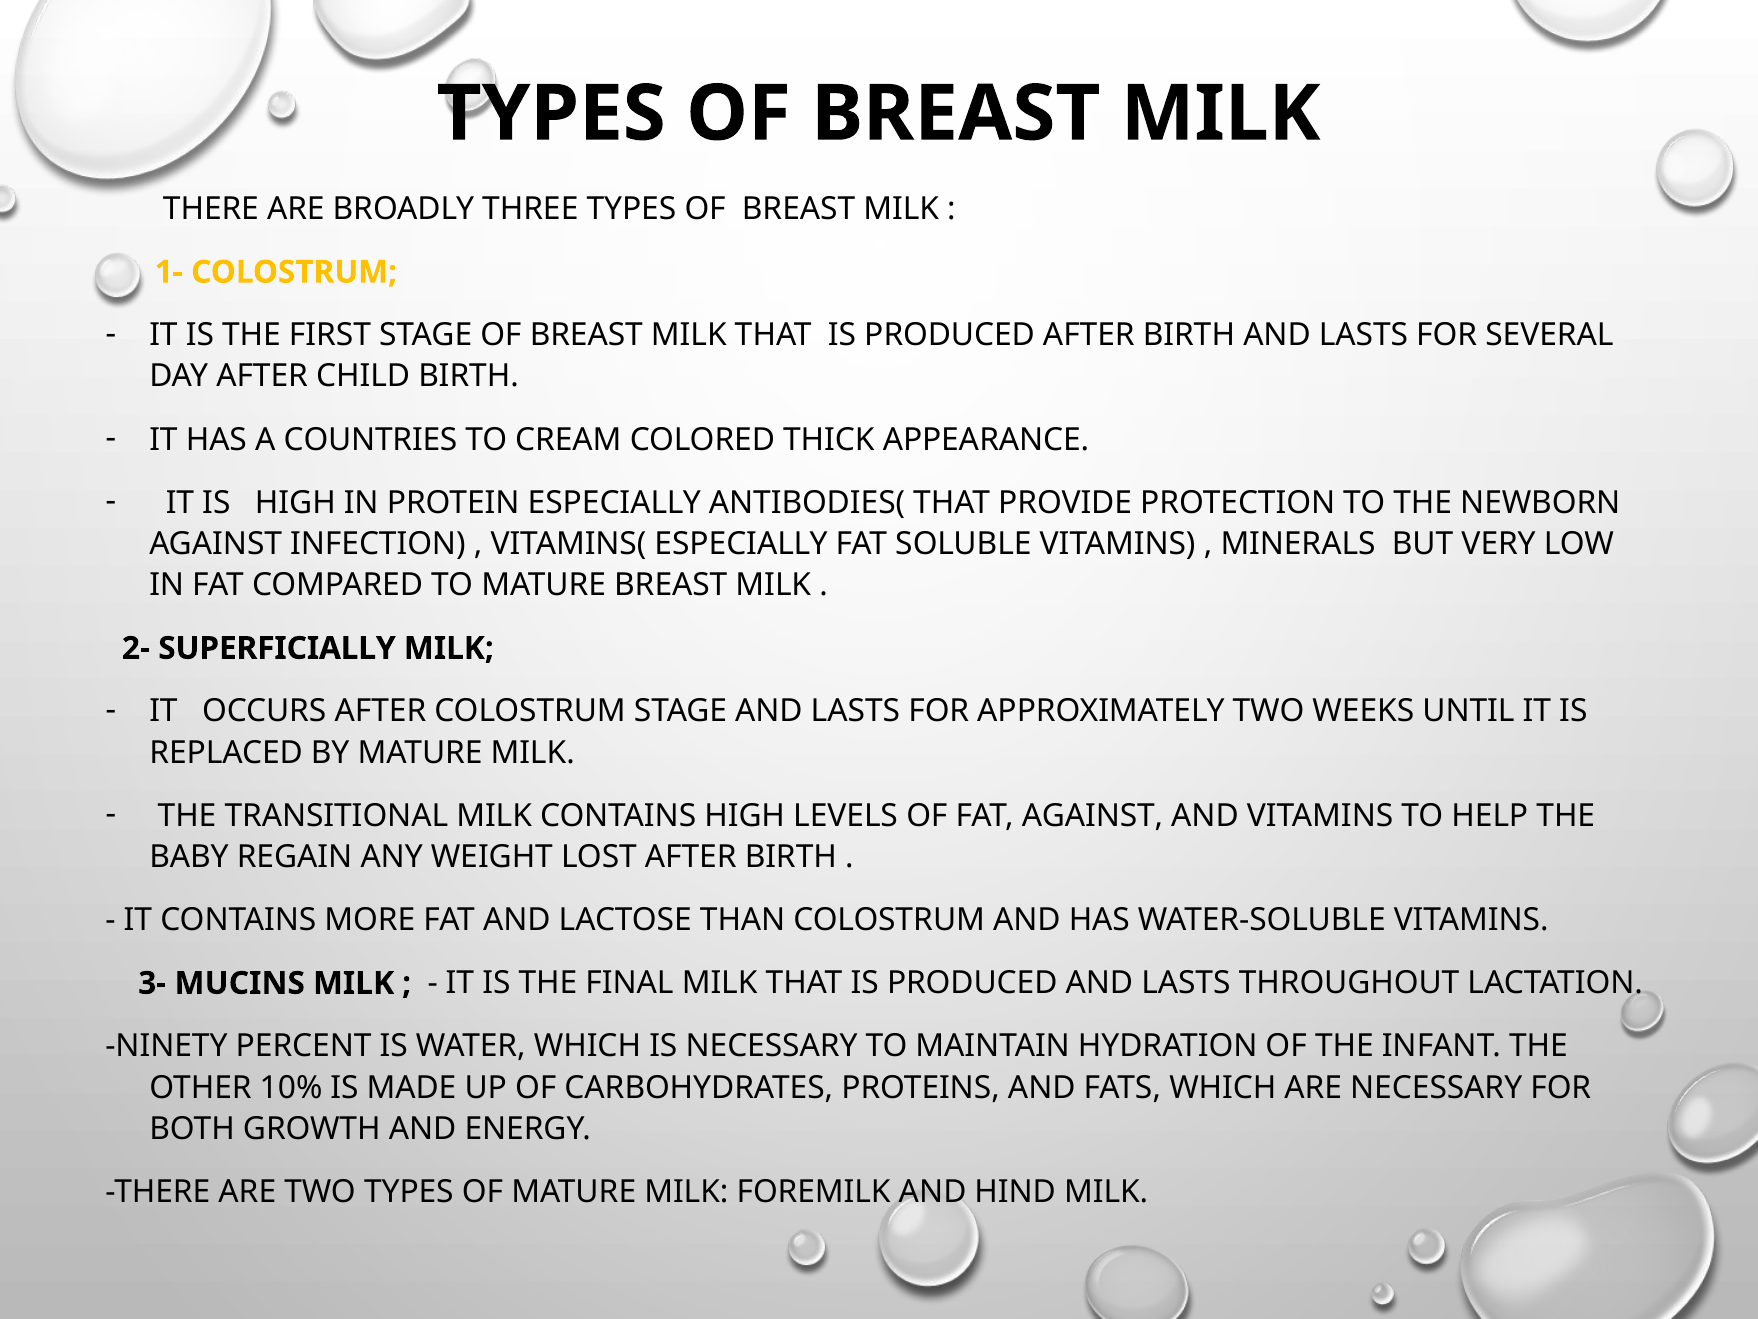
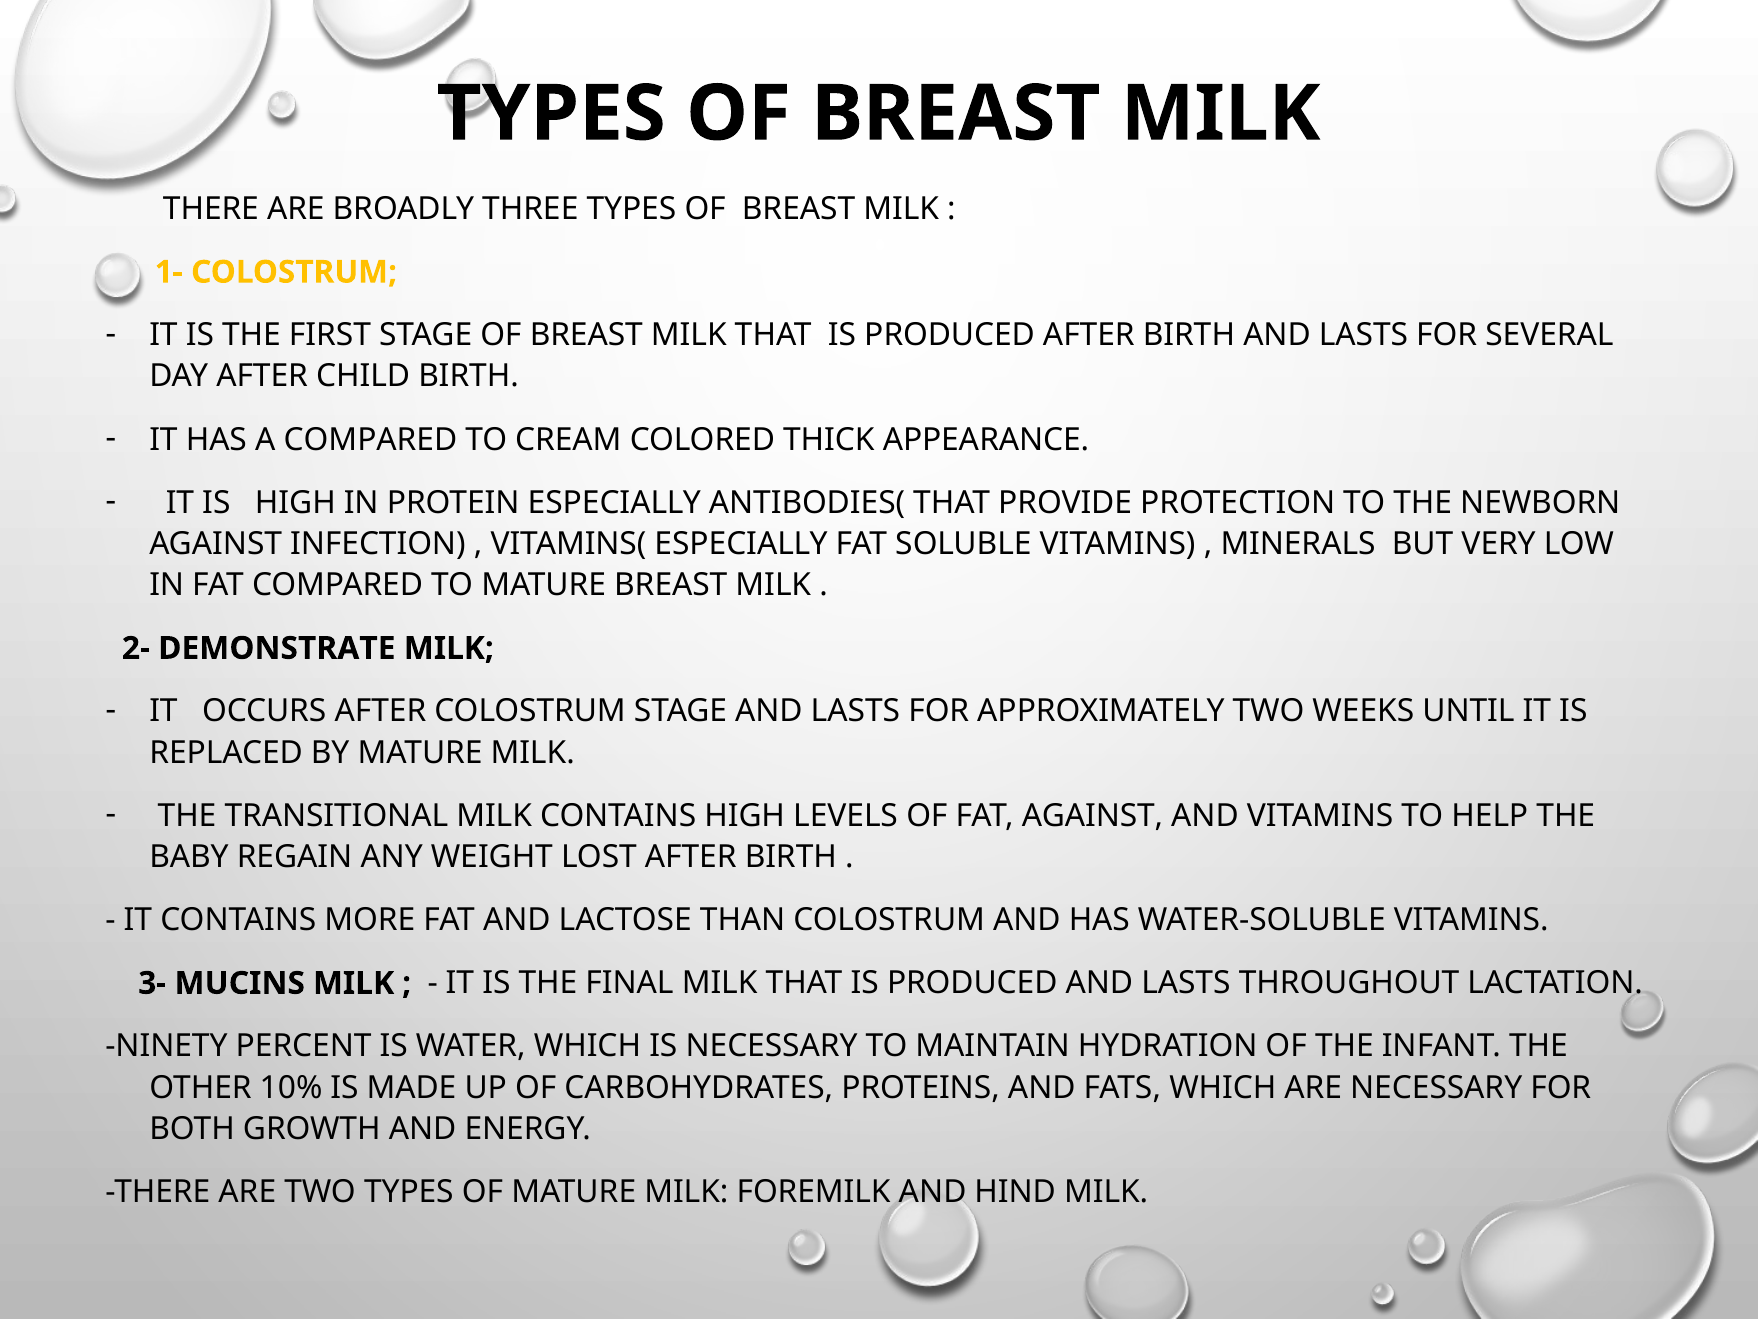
A COUNTRIES: COUNTRIES -> COMPARED (370, 439)
SUPERFICIALLY: SUPERFICIALLY -> DEMONSTRATE (277, 648)
